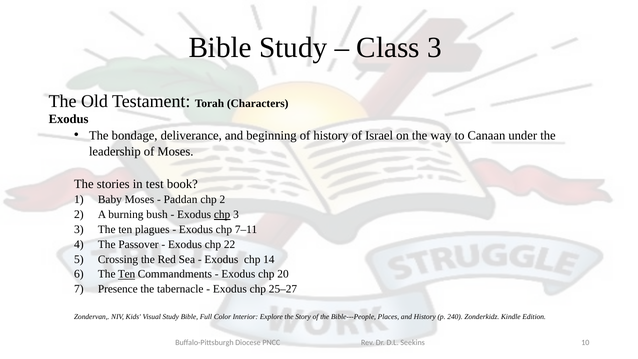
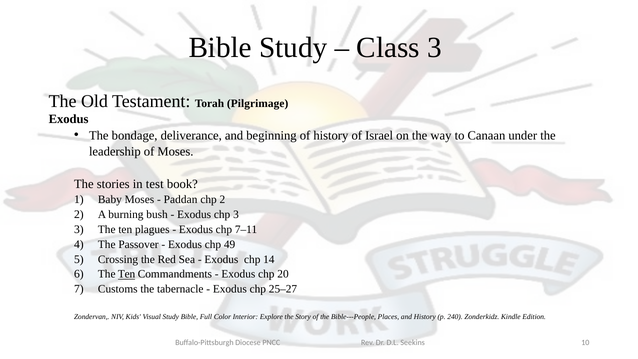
Characters: Characters -> Pilgrimage (258, 103)
chp underline: present -> none (222, 214)
22: 22 -> 49 (230, 244)
Presence: Presence -> Customs (118, 289)
